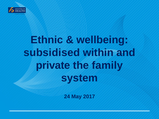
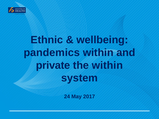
subsidised: subsidised -> pandemics (52, 53)
the family: family -> within (107, 65)
